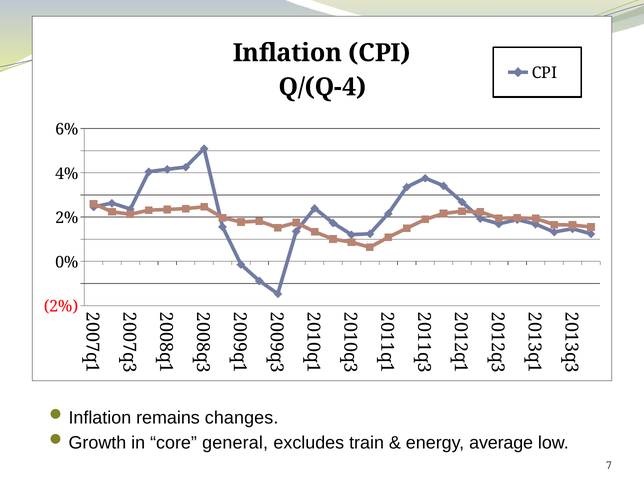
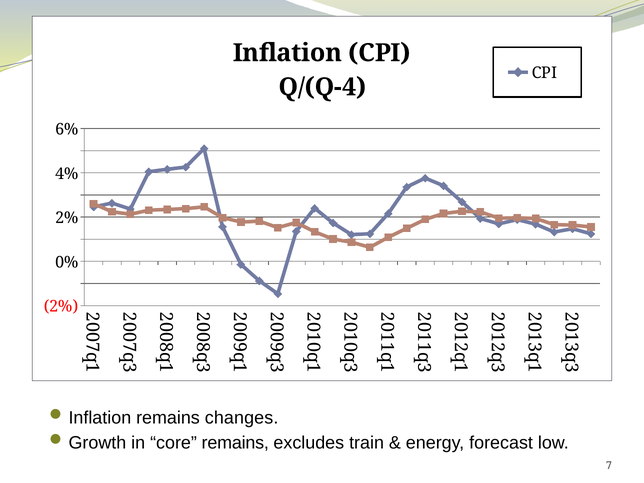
core general: general -> remains (235, 443)
average: average -> forecast (501, 443)
